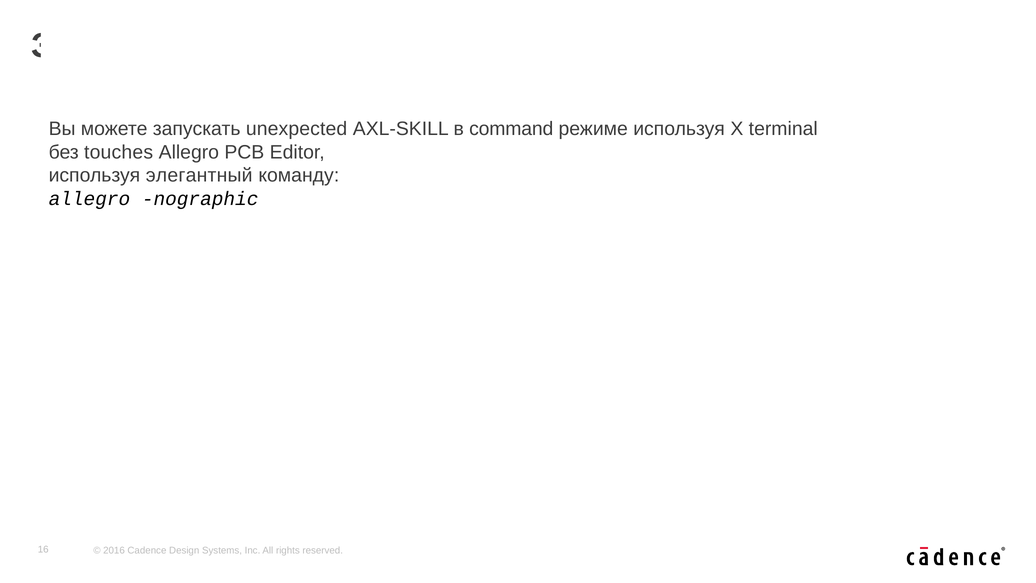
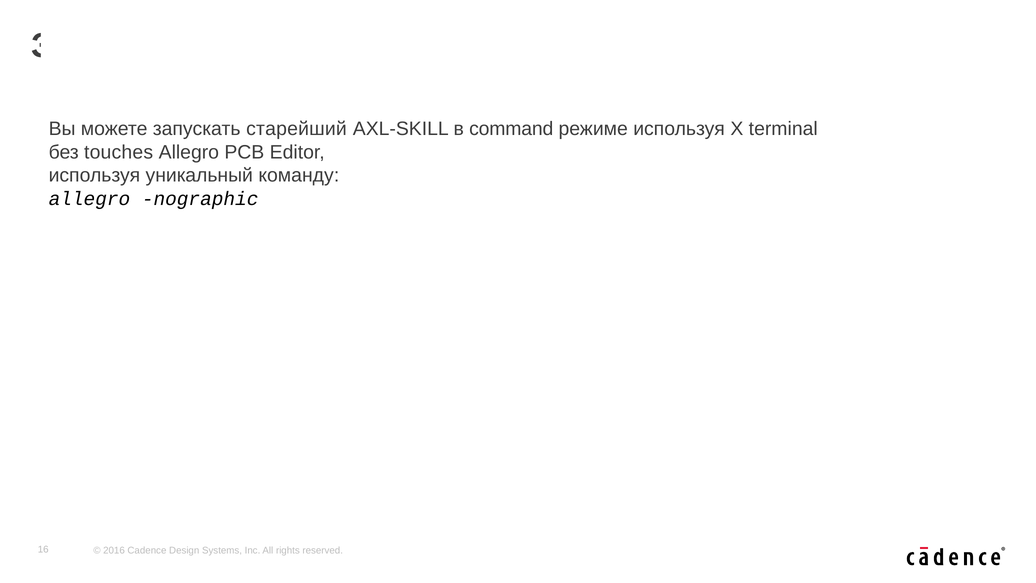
unexpected: unexpected -> старейший (297, 129)
элегантный: элегантный -> уникальный (199, 175)
